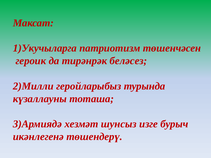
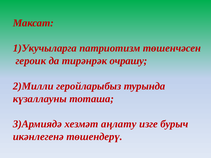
беләсез: беләсез -> очрашу (128, 61)
шунсыз: шунсыз -> аңлату (119, 124)
